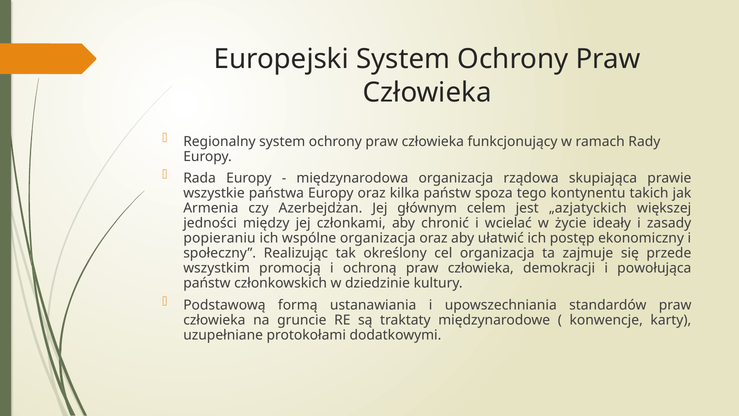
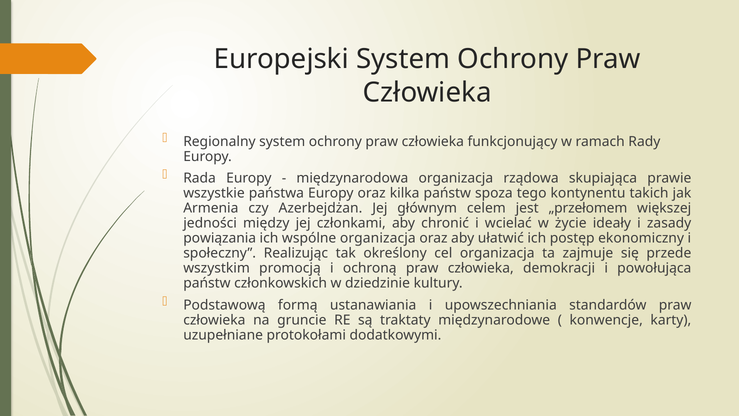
„azjatyckich: „azjatyckich -> „przełomem (588, 208)
popieraniu: popieraniu -> powiązania (220, 238)
